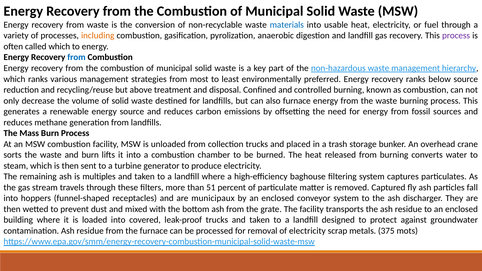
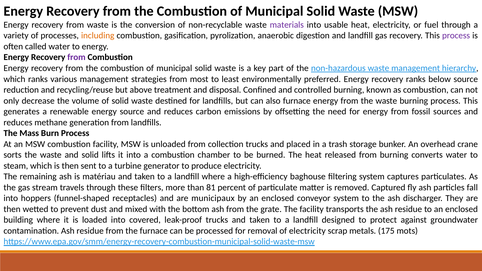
materials colour: blue -> purple (287, 25)
called which: which -> water (59, 46)
from colour: blue -> purple (76, 57)
and burn: burn -> solid (90, 155)
multiples: multiples -> matériau (99, 177)
51: 51 -> 81 (211, 188)
375: 375 -> 175 (386, 231)
